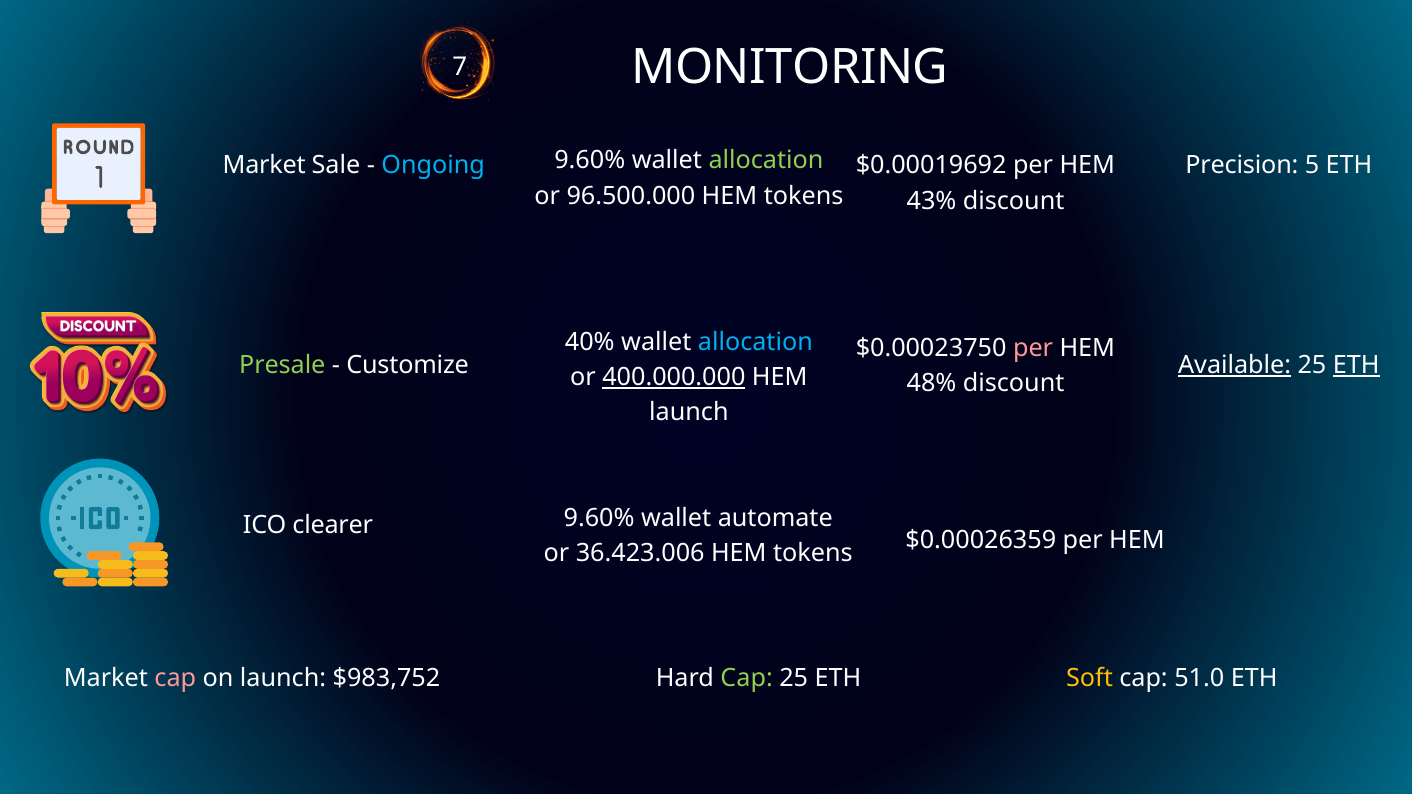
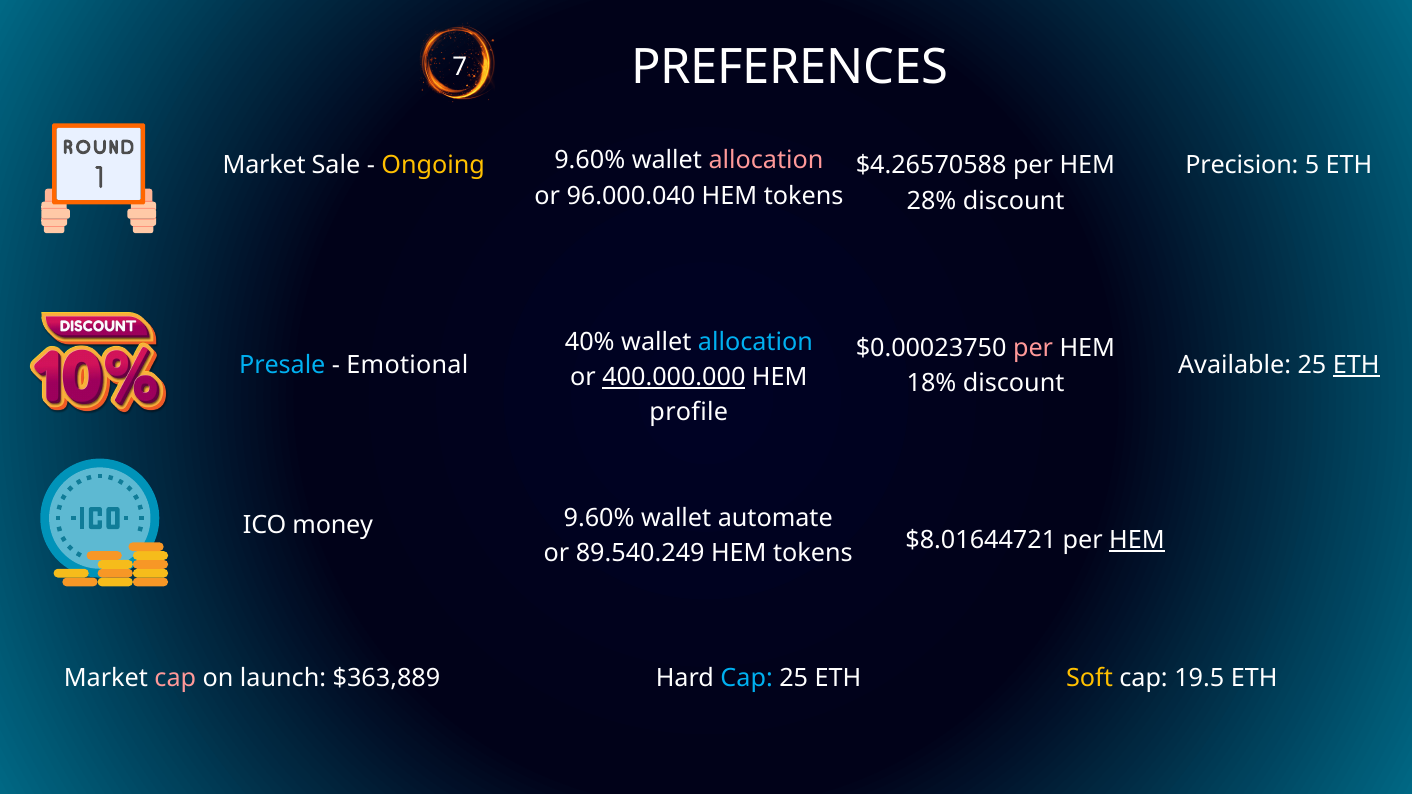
MONITORING: MONITORING -> PREFERENCES (790, 68)
Ongoing colour: light blue -> yellow (433, 166)
allocation colour: light green -> pink (766, 161)
$0.00019692: $0.00019692 -> $4.26570588 (931, 166)
96.500.000: 96.500.000 -> 96.000.040 (631, 196)
43%: 43% -> 28% (931, 201)
Presale colour: light green -> light blue (282, 365)
Customize: Customize -> Emotional (407, 365)
Available underline: present -> none (1235, 365)
48%: 48% -> 18% (931, 383)
launch: launch -> profile (689, 413)
clearer: clearer -> money (333, 525)
$0.00026359: $0.00026359 -> $8.01644721 (981, 540)
HEM underline: none -> present (1137, 540)
36.423.006: 36.423.006 -> 89.540.249 (640, 554)
$983,752: $983,752 -> $363,889 (386, 678)
Cap colour: light green -> light blue (747, 678)
51.0: 51.0 -> 19.5 (1199, 678)
